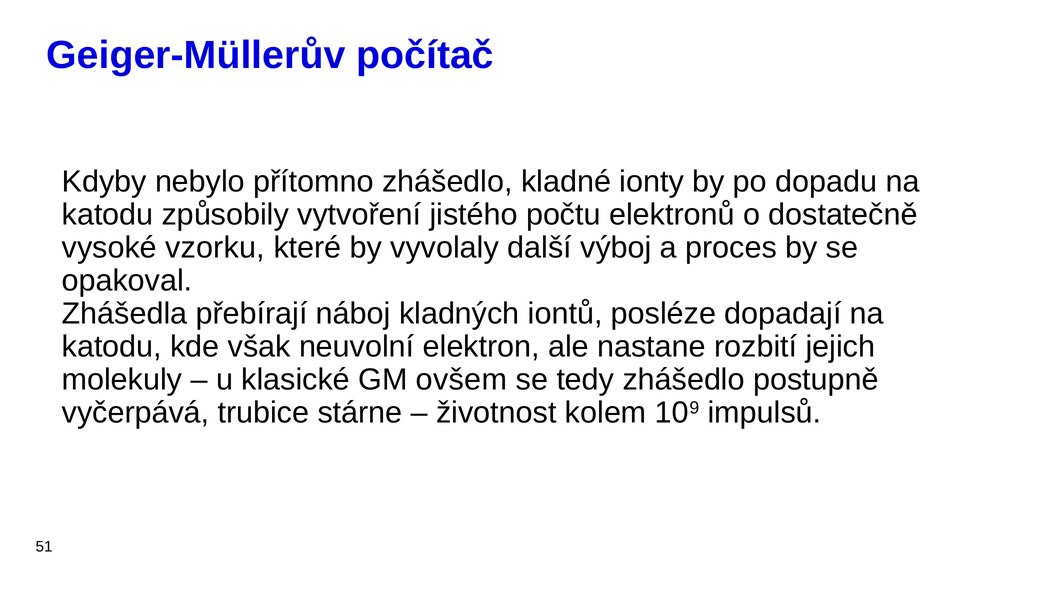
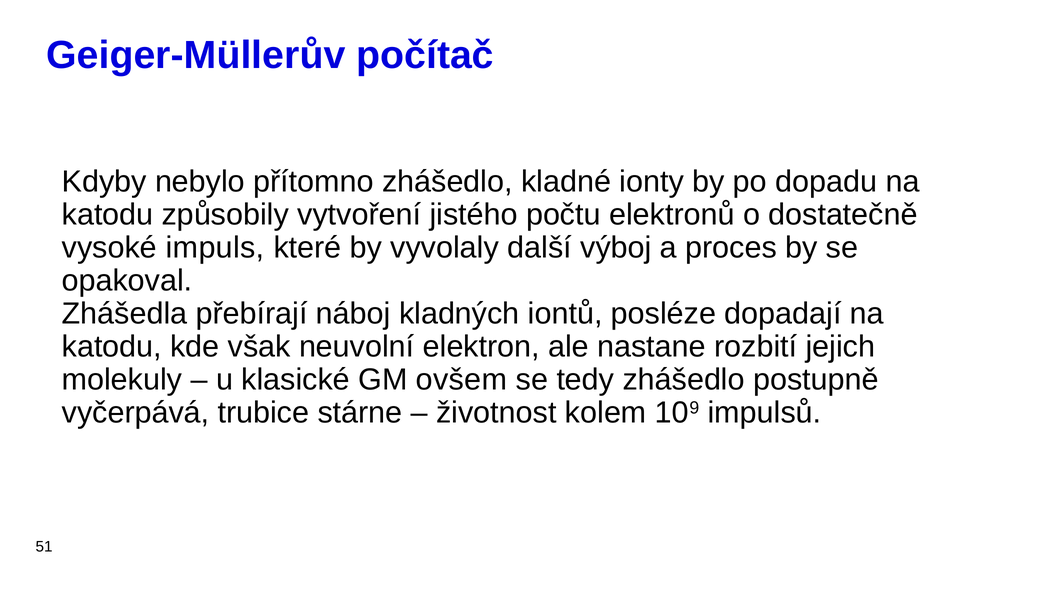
vzorku: vzorku -> impuls (215, 248)
